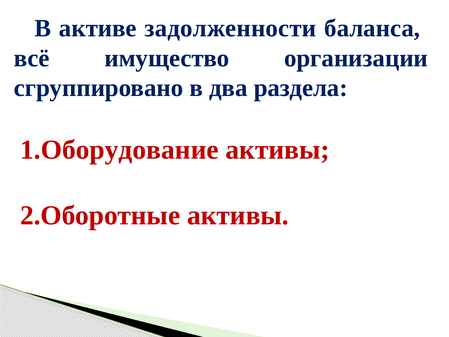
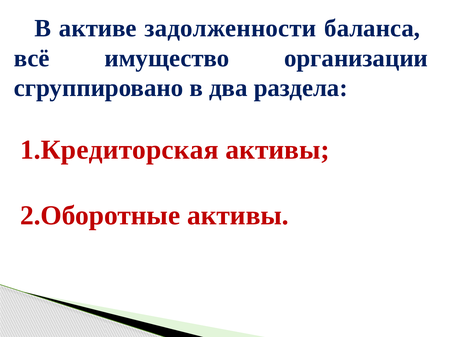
1.Оборудование: 1.Оборудование -> 1.Кредиторская (119, 150)
